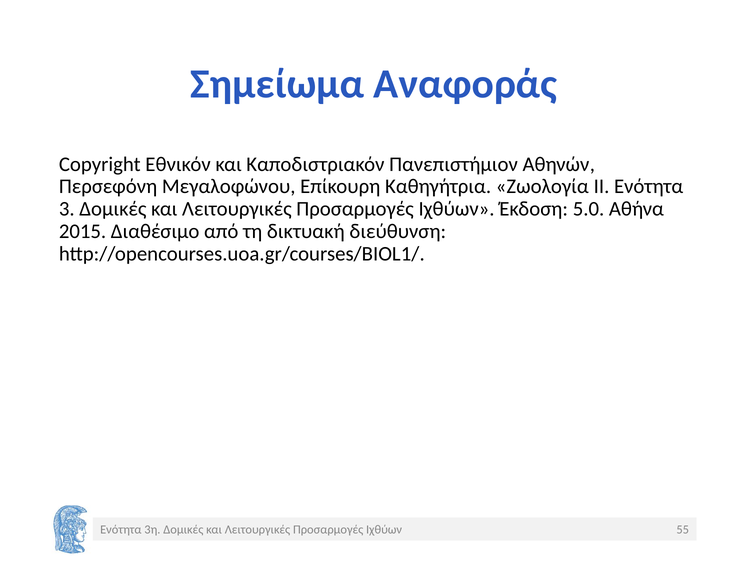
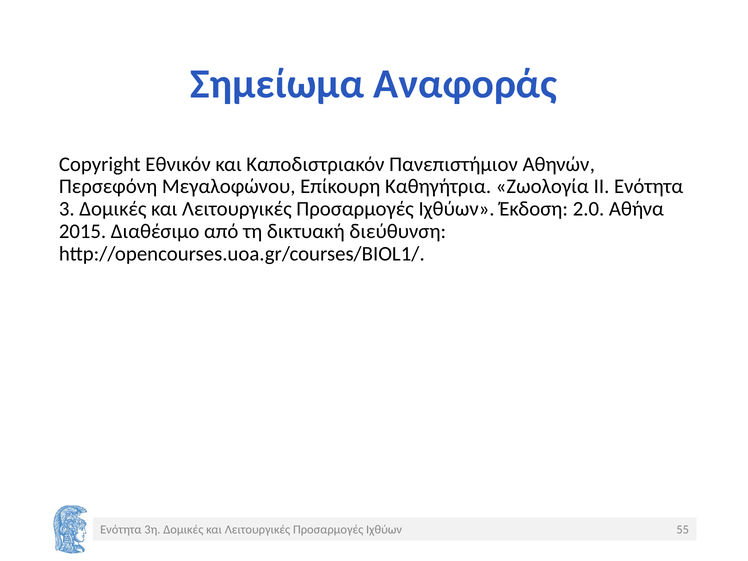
5.0: 5.0 -> 2.0 (589, 209)
